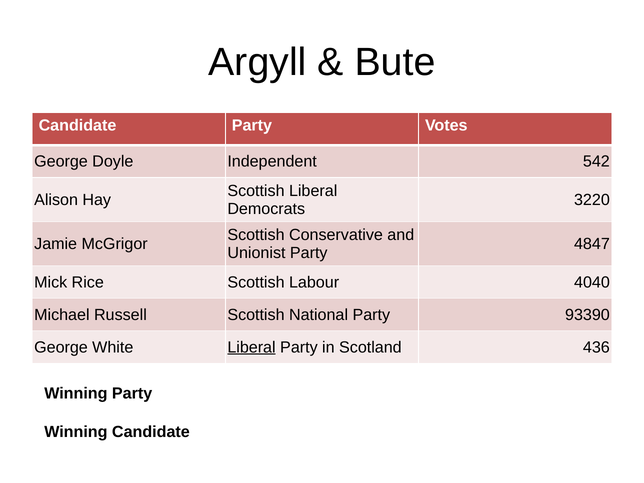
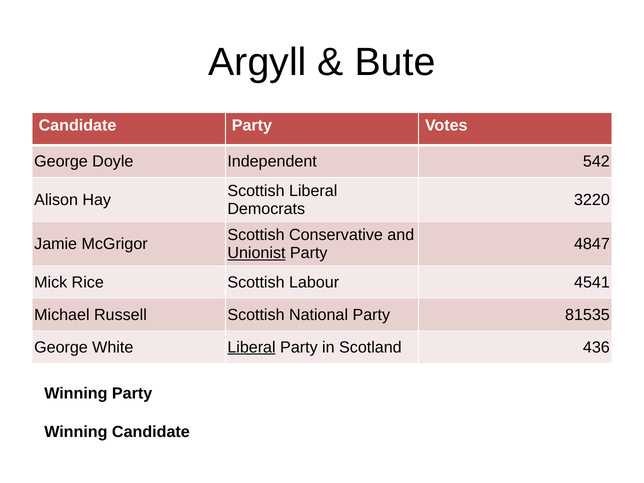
Unionist underline: none -> present (256, 253)
4040: 4040 -> 4541 (592, 282)
93390: 93390 -> 81535 (587, 315)
